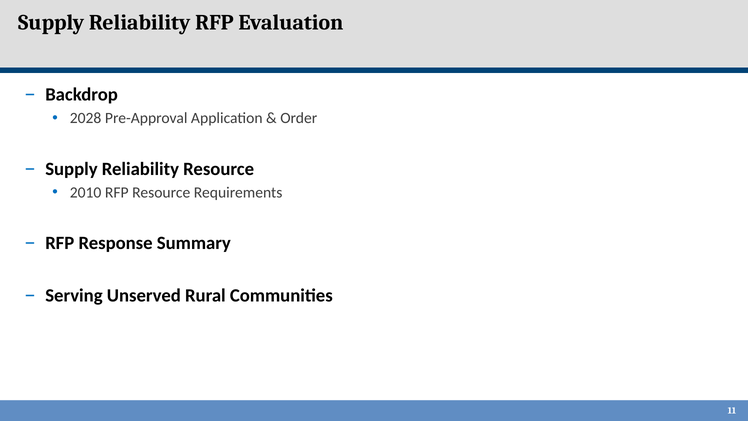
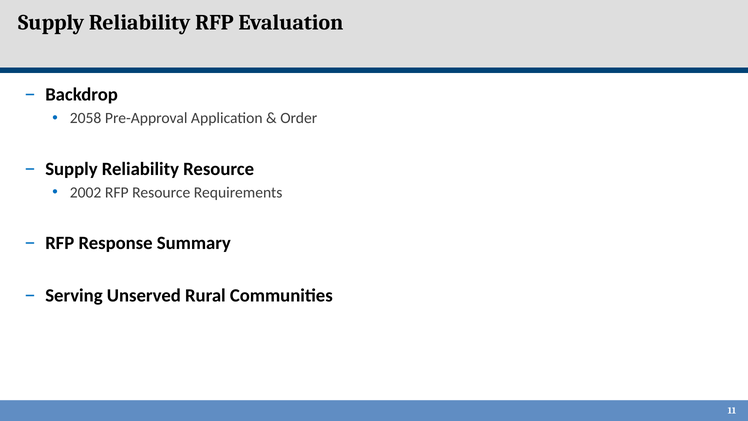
2028: 2028 -> 2058 (86, 118)
2010: 2010 -> 2002 (86, 192)
